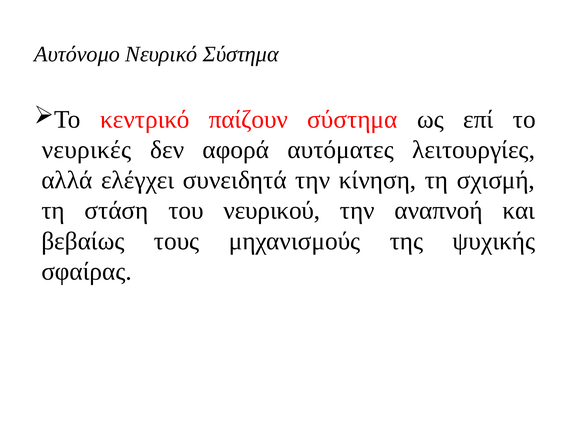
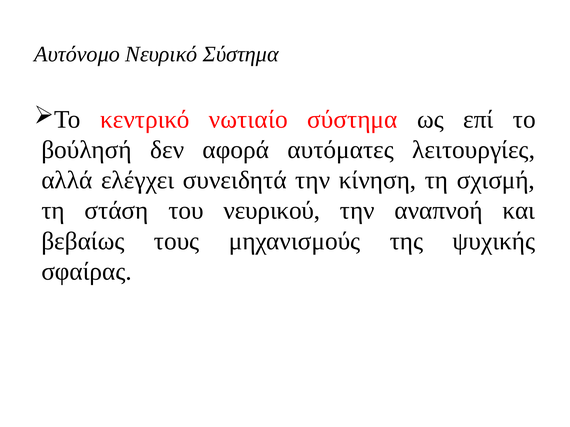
παίζουν: παίζουν -> νωτιαίο (248, 120)
νευρικές: νευρικές -> βούλησή (87, 150)
